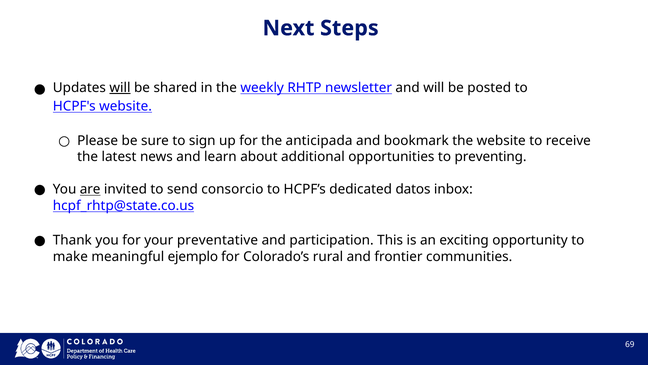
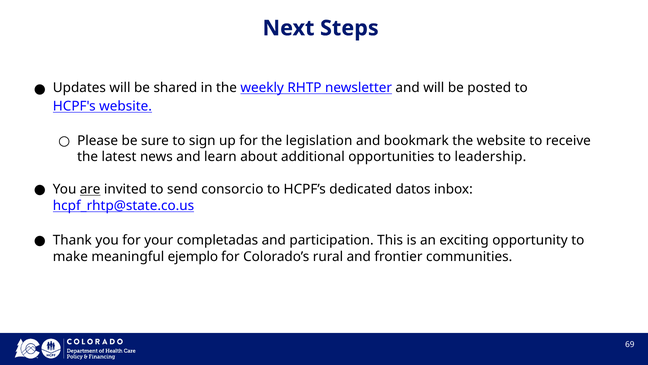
will underline: present -> none (120, 87)
anticipada: anticipada -> legislation (319, 141)
preventing: preventing -> leadership (490, 157)
preventative: preventative -> completadas (218, 240)
